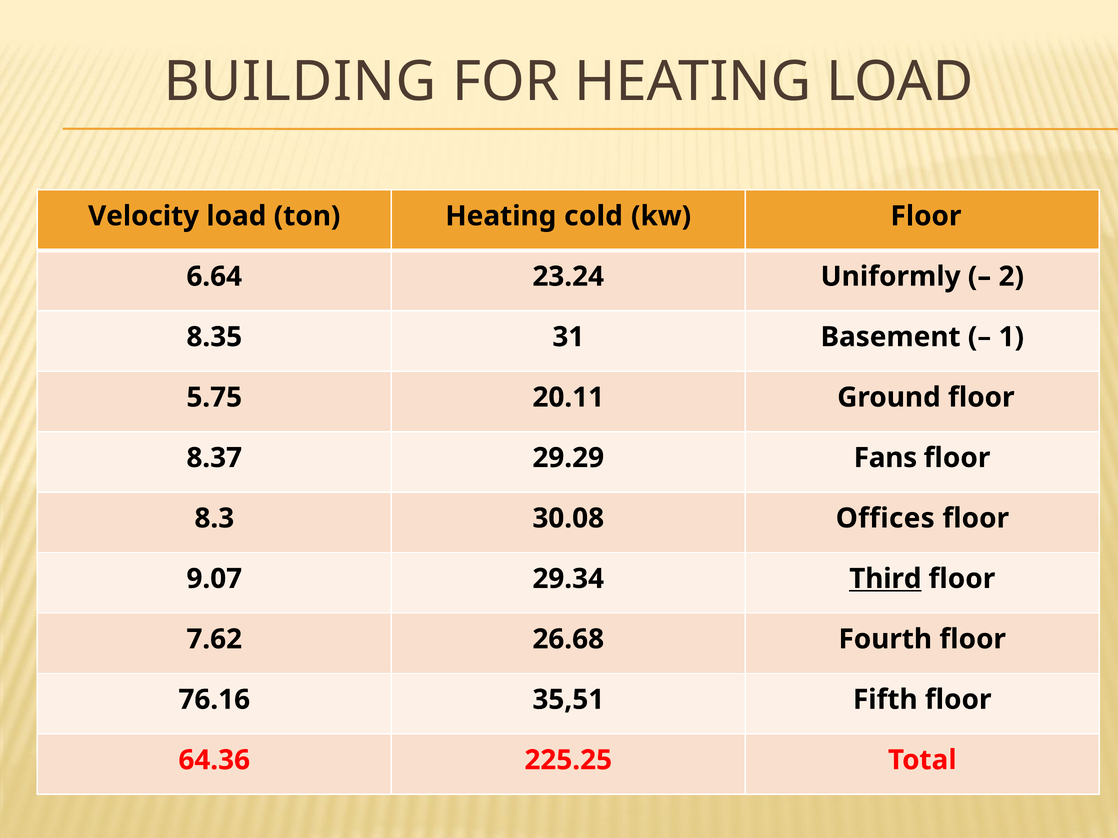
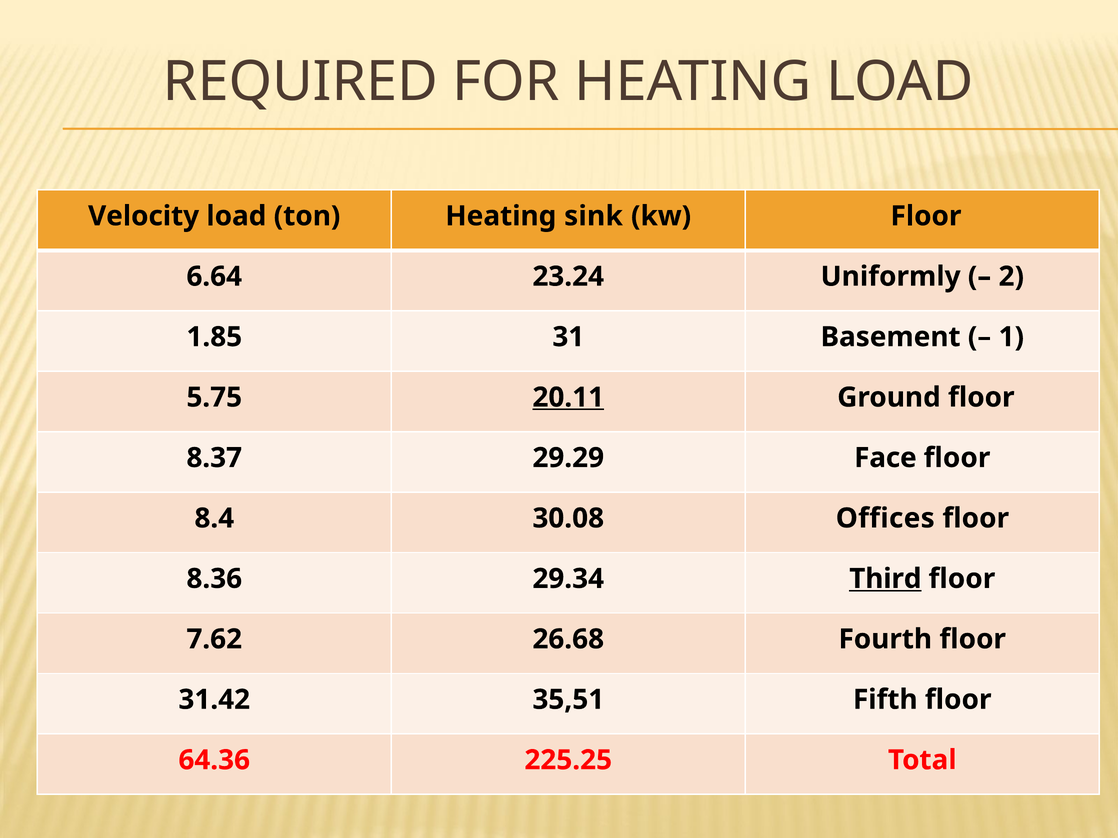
BUILDING: BUILDING -> REQUIRED (300, 82)
cold: cold -> sink (593, 216)
8.35: 8.35 -> 1.85 (214, 337)
20.11 underline: none -> present (568, 398)
Fans: Fans -> Face (885, 458)
8.3: 8.3 -> 8.4 (214, 519)
9.07: 9.07 -> 8.36 (214, 579)
76.16: 76.16 -> 31.42 (214, 700)
